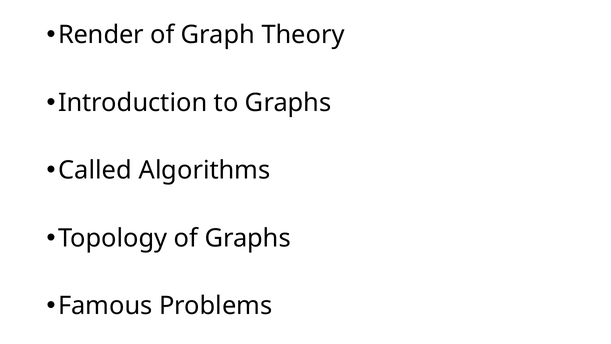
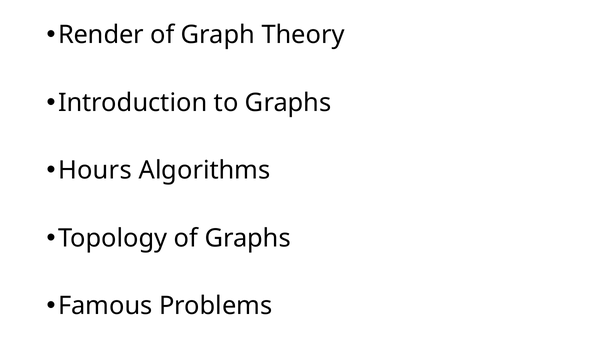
Called: Called -> Hours (95, 170)
